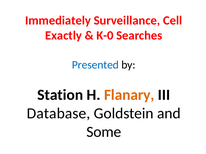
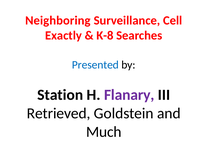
Immediately: Immediately -> Neighboring (58, 20)
K-0: K-0 -> K-8 (105, 36)
Flanary colour: orange -> purple (129, 95)
Database: Database -> Retrieved (59, 114)
Some: Some -> Much (104, 132)
